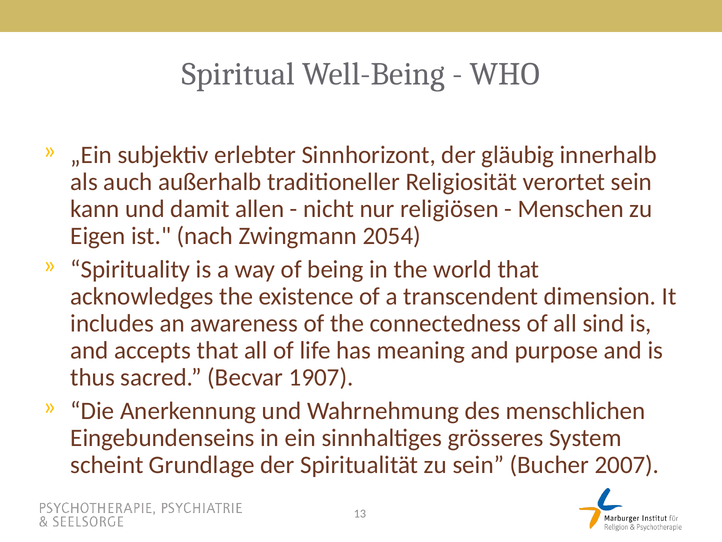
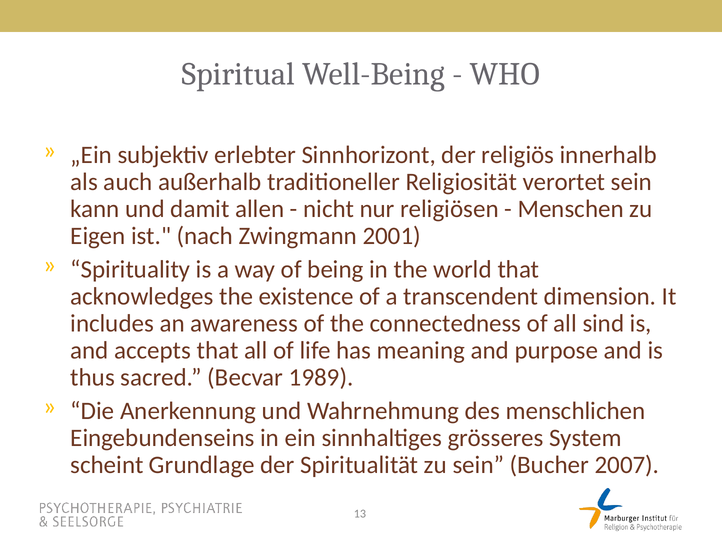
gläubig: gläubig -> religiös (518, 155)
2054: 2054 -> 2001 (392, 236)
1907: 1907 -> 1989 (321, 377)
